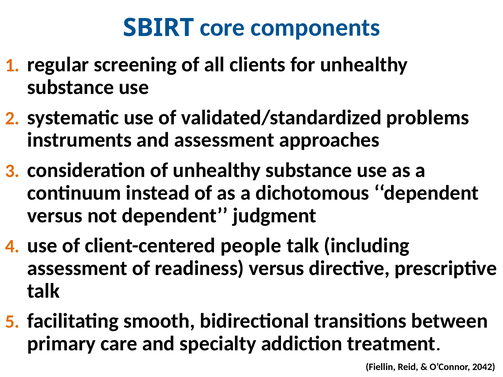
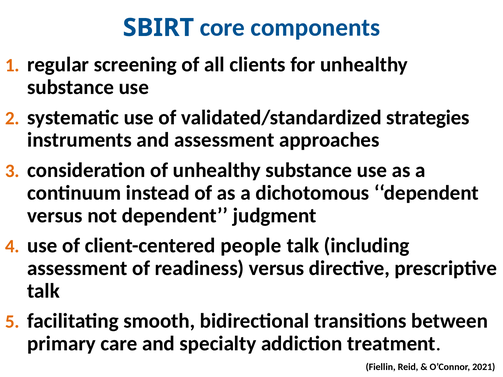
problems: problems -> strategies (428, 118)
2042: 2042 -> 2021 (484, 367)
